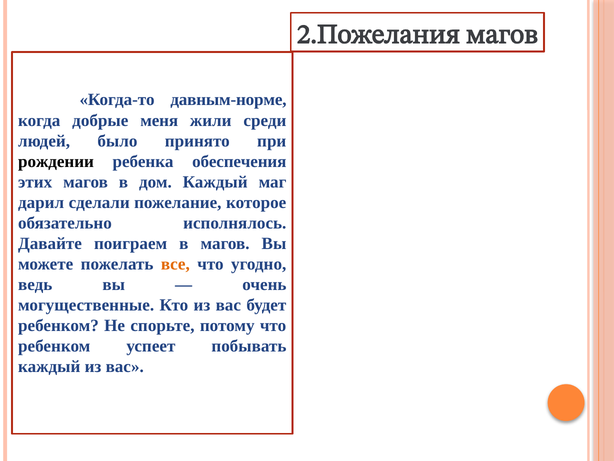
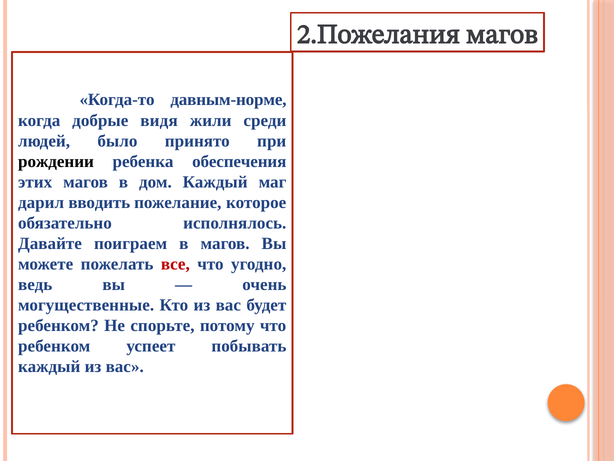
меня: меня -> видя (159, 121)
сделали: сделали -> вводить (99, 203)
все colour: orange -> red (175, 264)
